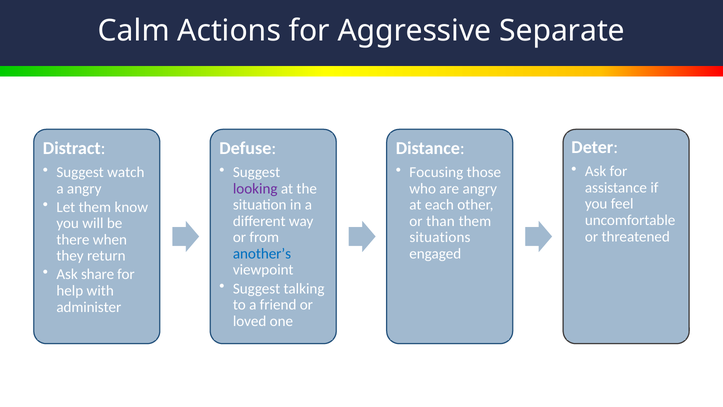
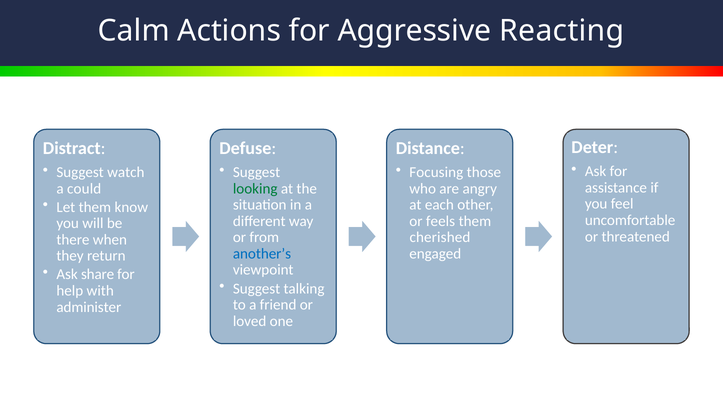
Separate: Separate -> Reacting (562, 31)
a angry: angry -> could (84, 188)
looking colour: purple -> green (255, 188)
than: than -> feels (441, 221)
situations: situations -> cherished (440, 237)
